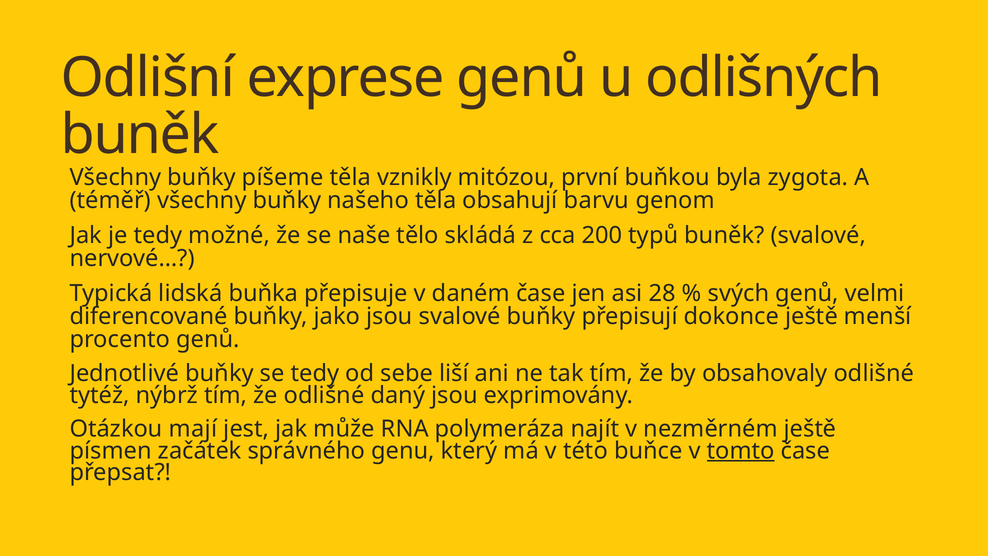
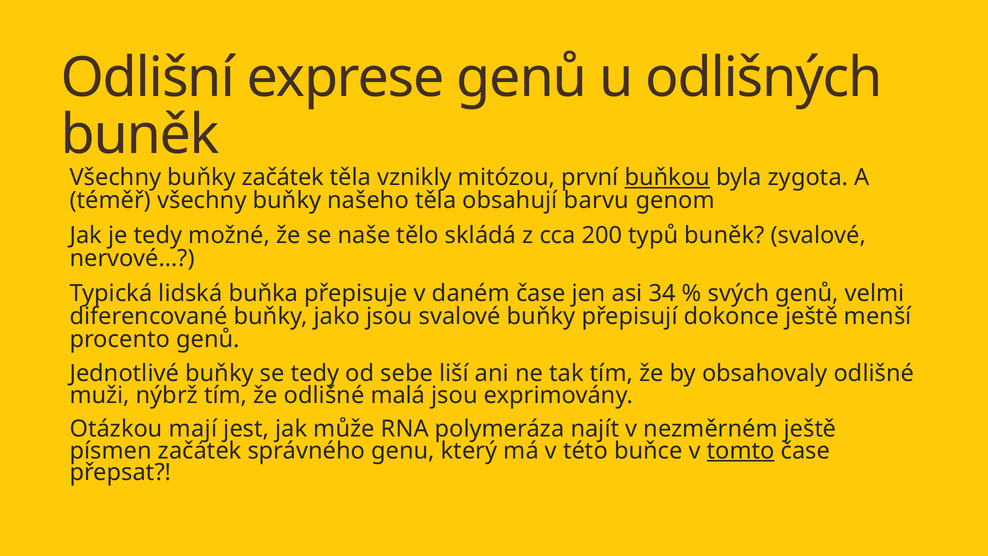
buňky píšeme: píšeme -> začátek (283, 177)
buňkou underline: none -> present (667, 177)
28: 28 -> 34 (662, 293)
tytéž: tytéž -> muži (100, 395)
daný: daný -> malá (398, 395)
